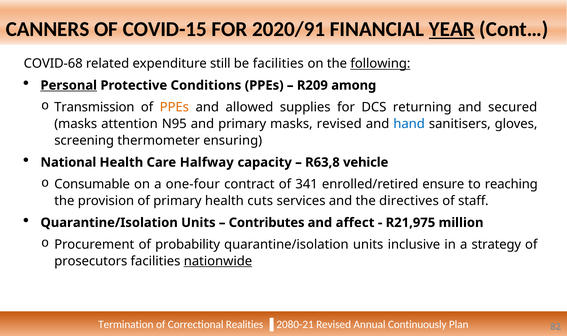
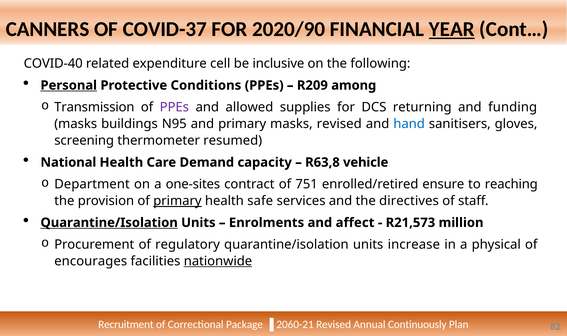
COVID-15: COVID-15 -> COVID-37 (165, 29)
2020/91: 2020/91 -> 2020/90 (289, 29)
COVID-68: COVID-68 -> COVID-40 (53, 64)
still: still -> cell (220, 64)
be facilities: facilities -> inclusive (278, 64)
following underline: present -> none (380, 64)
PPEs colour: orange -> purple (174, 107)
secured: secured -> funding (513, 107)
attention: attention -> buildings (129, 124)
ensuring: ensuring -> resumed (233, 140)
Halfway: Halfway -> Demand (207, 162)
Consumable: Consumable -> Department (92, 184)
one-four: one-four -> one-sites (193, 184)
341: 341 -> 751 (307, 184)
primary underline: none -> present (177, 201)
cuts: cuts -> safe (260, 201)
Quarantine/Isolation underline: none -> present (109, 222)
Contributes: Contributes -> Enrolments (267, 222)
R21,975: R21,975 -> R21,573 (410, 222)
probability: probability -> regulatory (188, 244)
inclusive: inclusive -> increase (414, 244)
strategy: strategy -> physical (496, 244)
prosecutors: prosecutors -> encourages (91, 261)
Termination: Termination -> Recruitment (126, 324)
Realities: Realities -> Package (244, 324)
2080-21: 2080-21 -> 2060-21 (295, 324)
